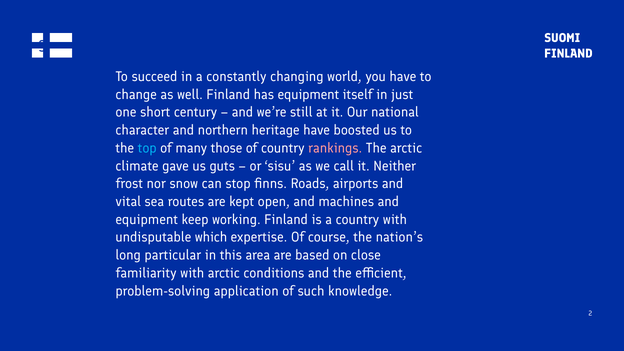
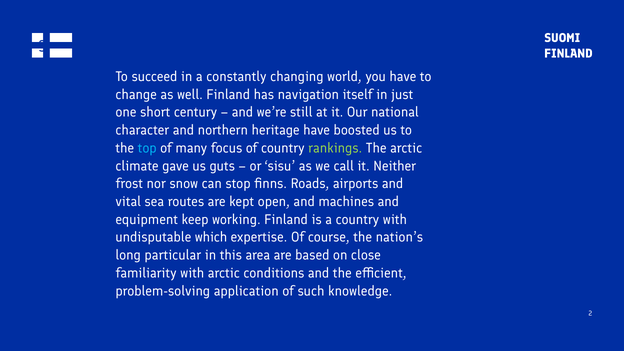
has equipment: equipment -> navigation (308, 95)
those: those -> focus (227, 148)
rankings colour: pink -> light green (335, 148)
